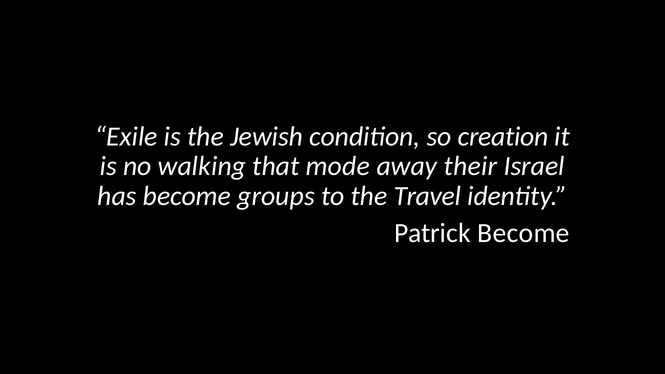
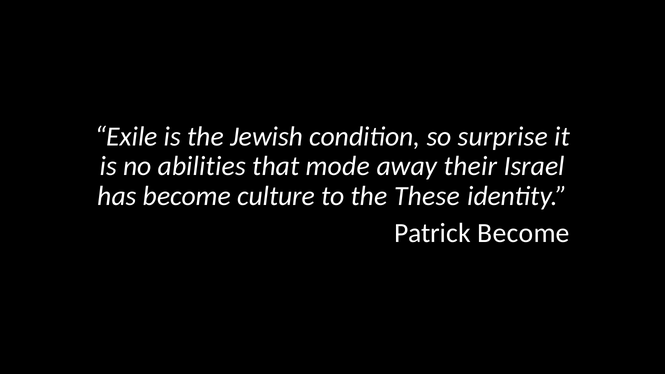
creation: creation -> surprise (503, 136)
walking: walking -> abilities (202, 166)
groups: groups -> culture (276, 196)
Travel: Travel -> These (427, 196)
